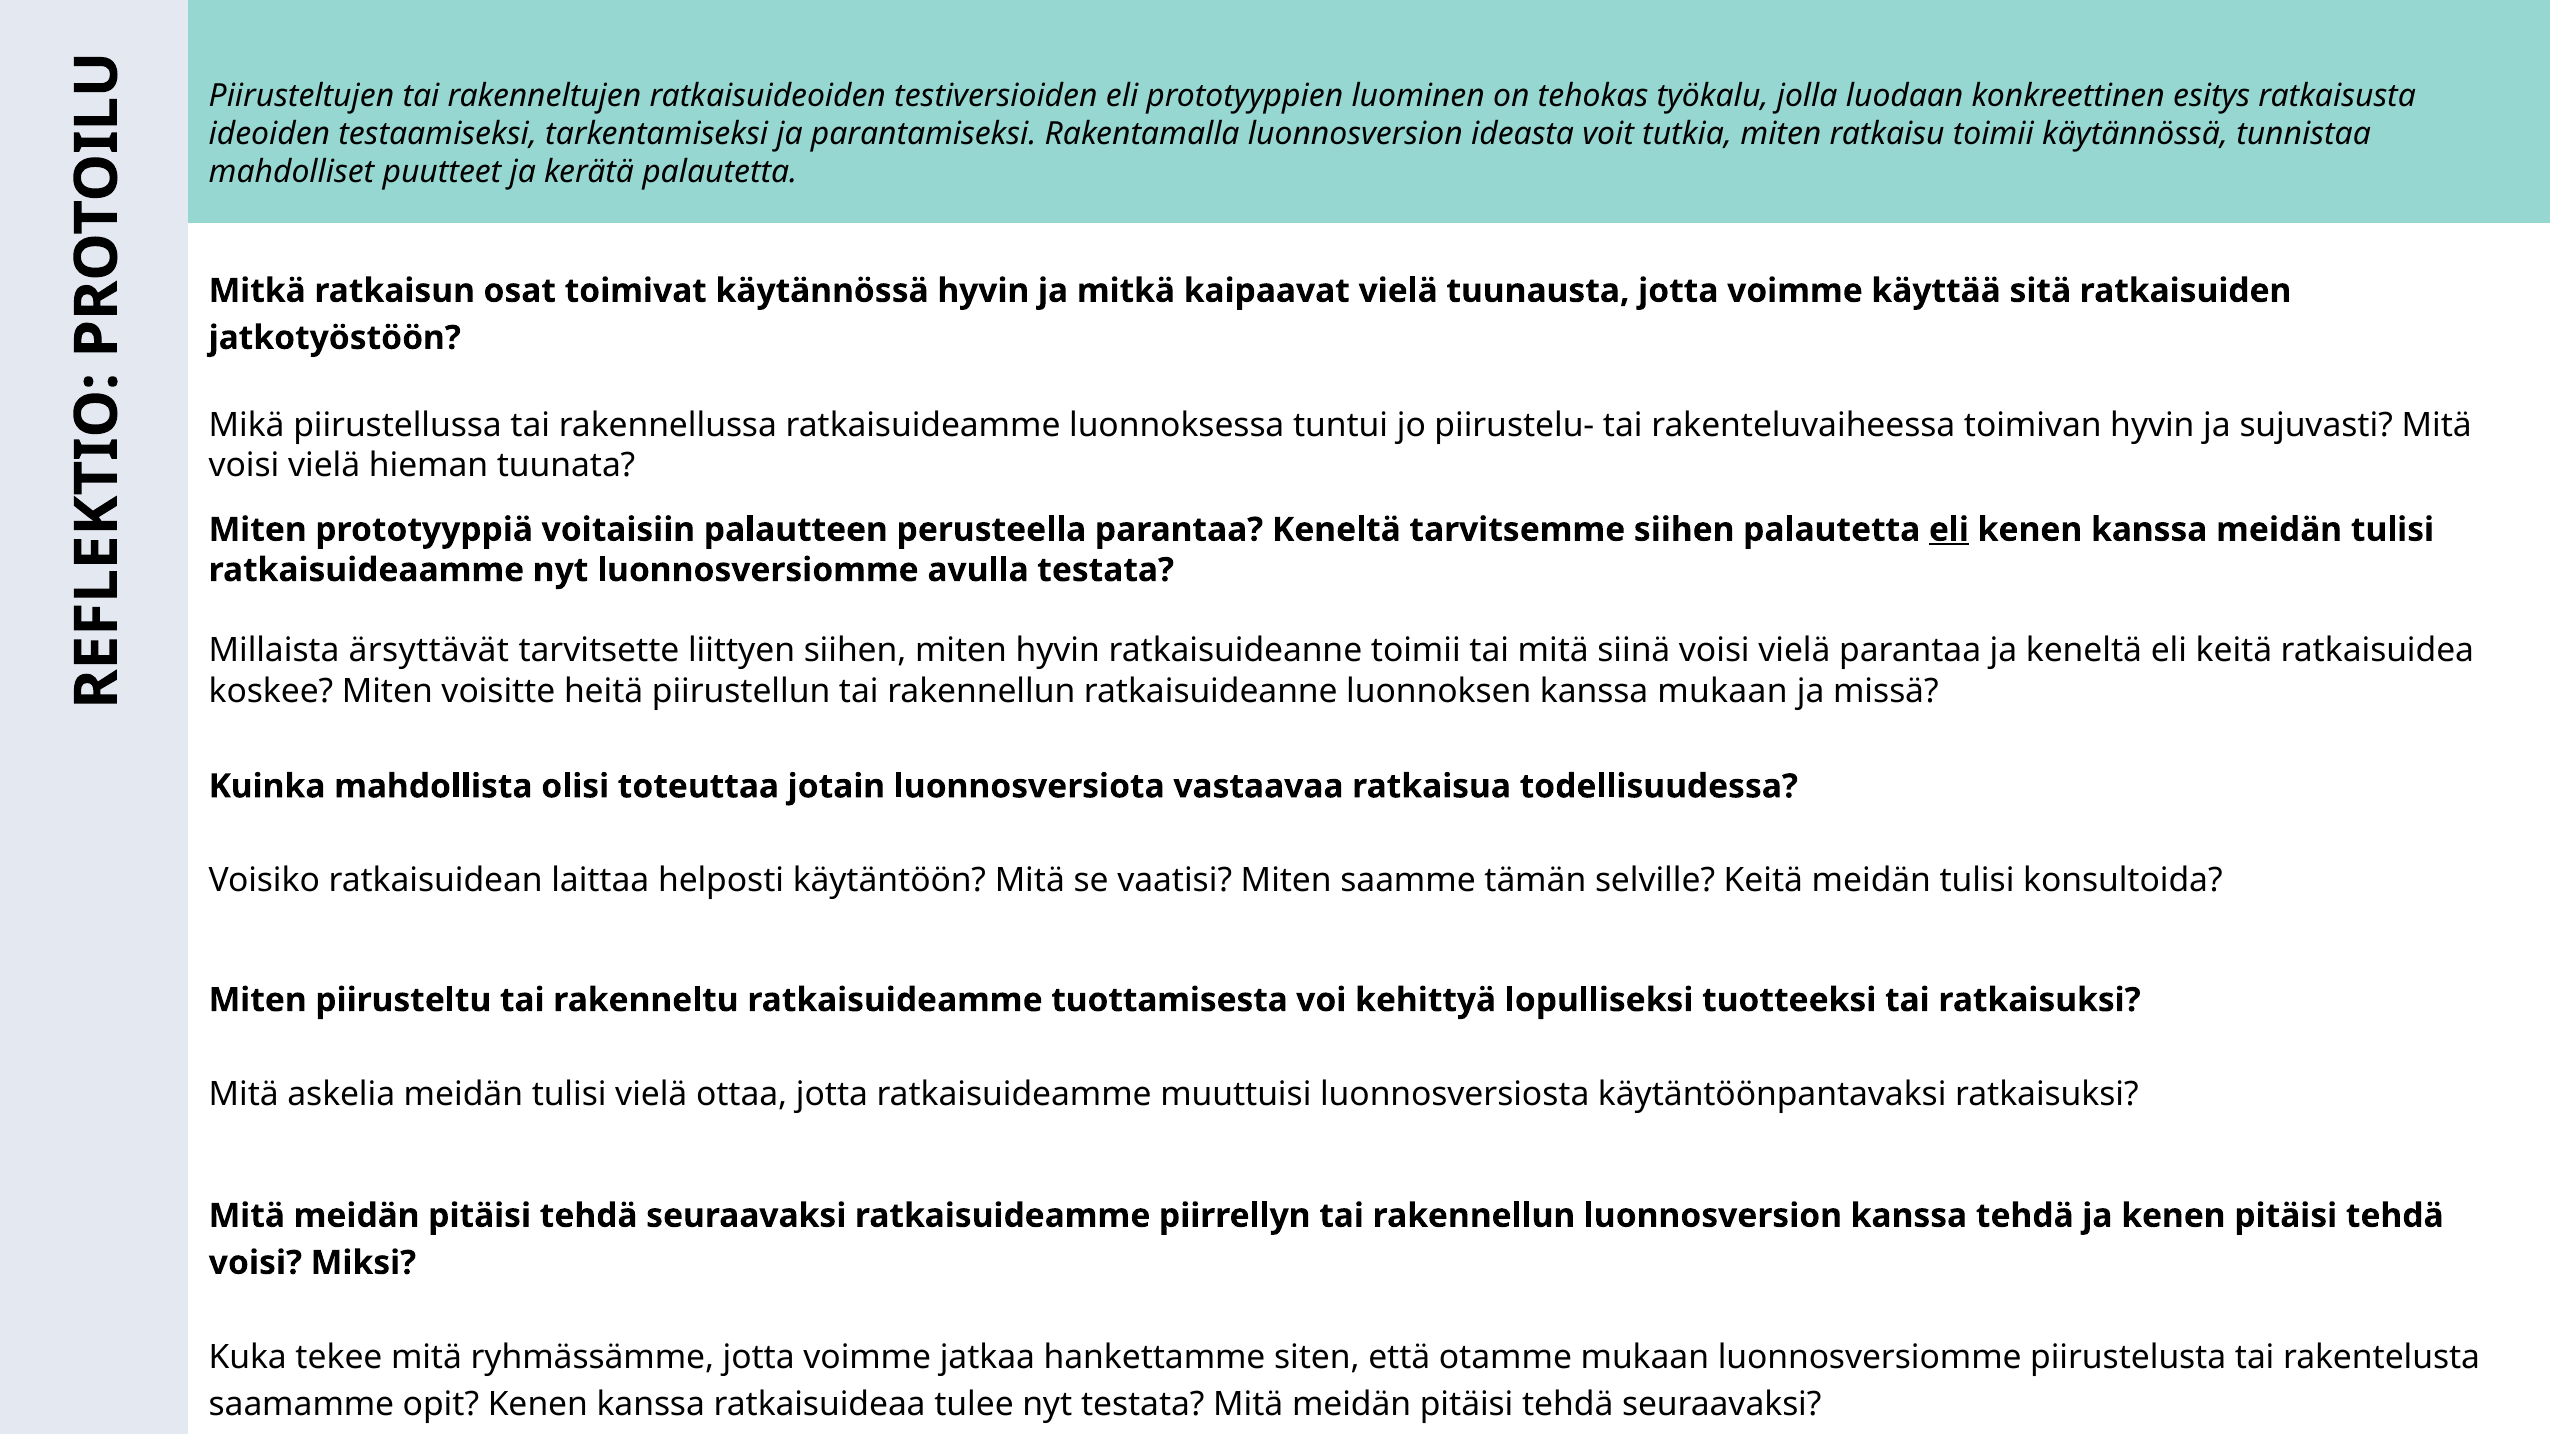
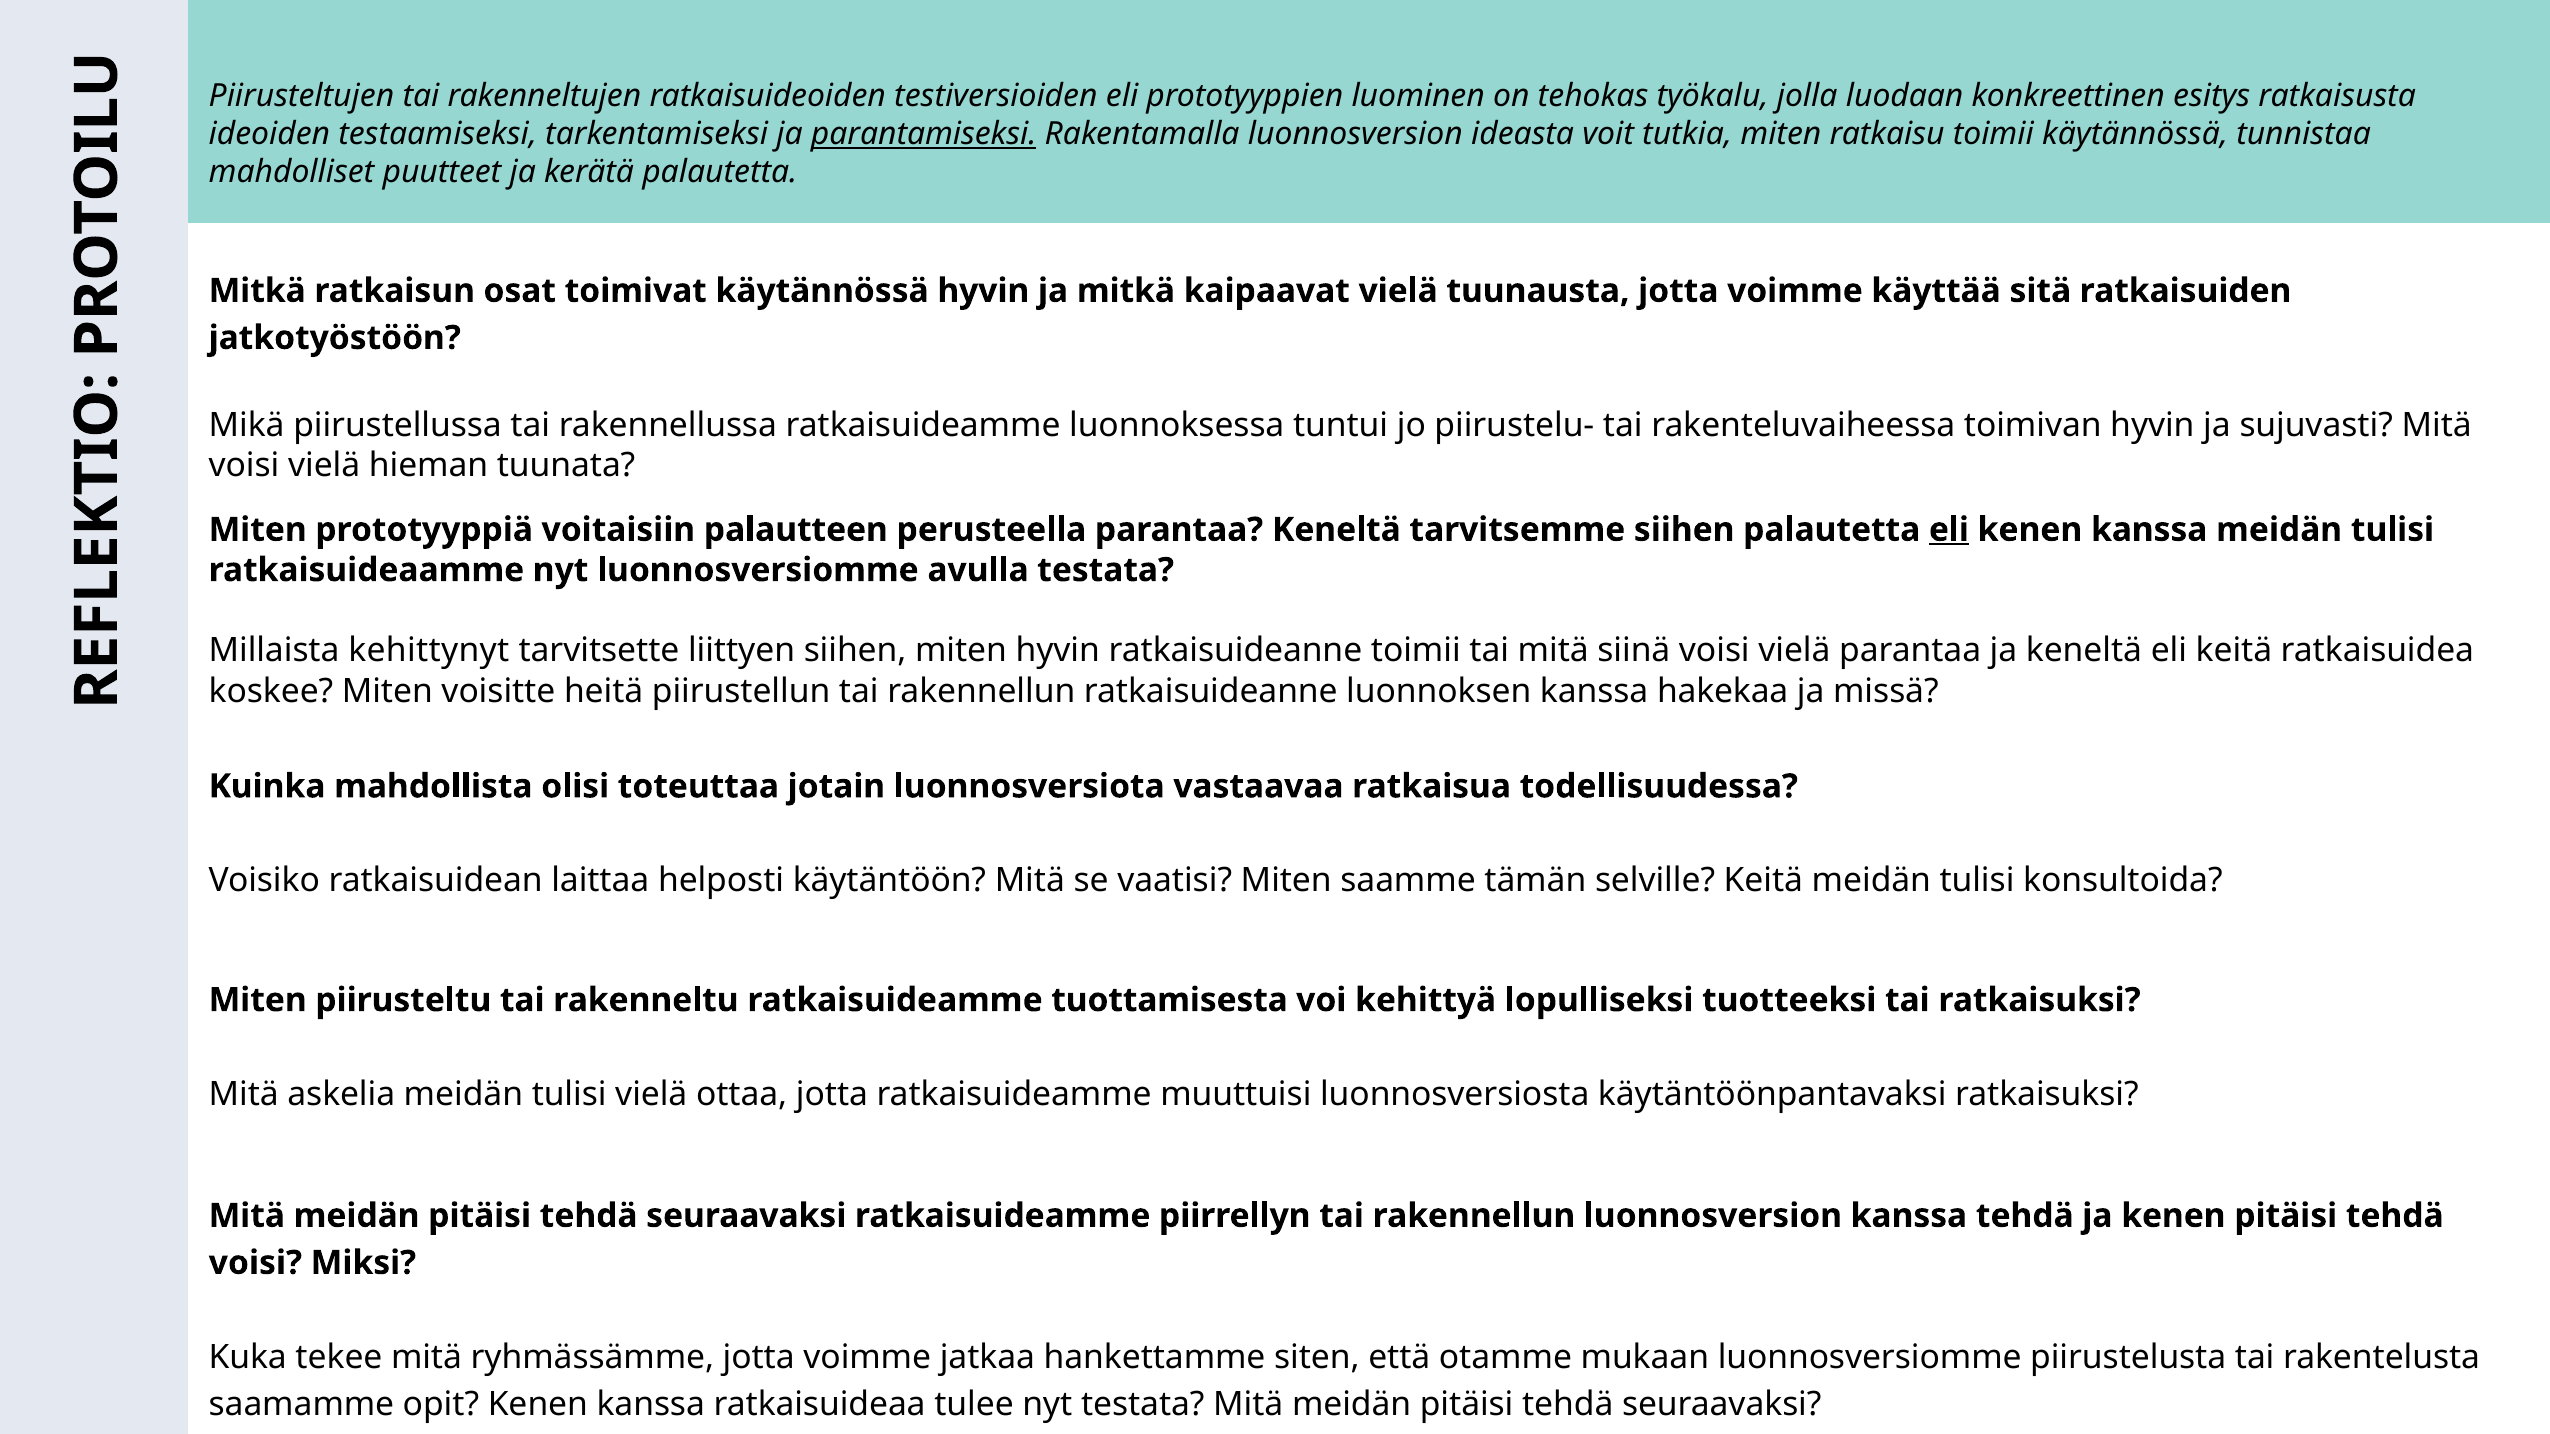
parantamiseksi underline: none -> present (924, 134)
ärsyttävät: ärsyttävät -> kehittynyt (429, 651)
kanssa mukaan: mukaan -> hakekaa (1723, 691)
